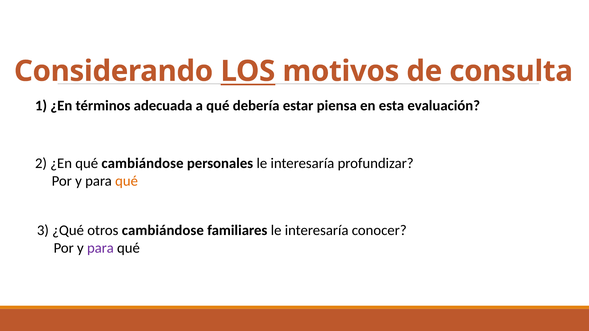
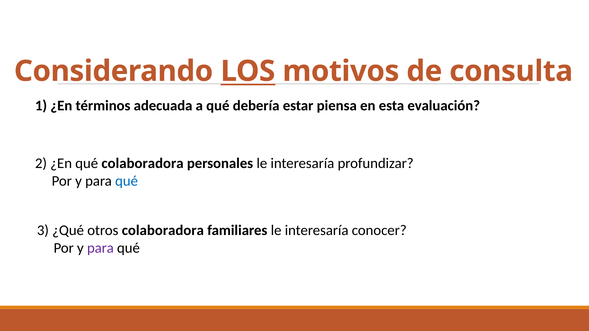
qué cambiándose: cambiándose -> colaboradora (143, 163)
qué colour: orange -> blue (127, 181)
otros cambiándose: cambiándose -> colaboradora (163, 230)
